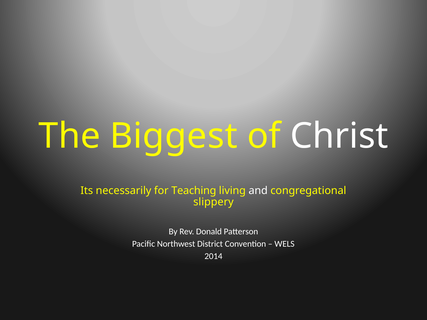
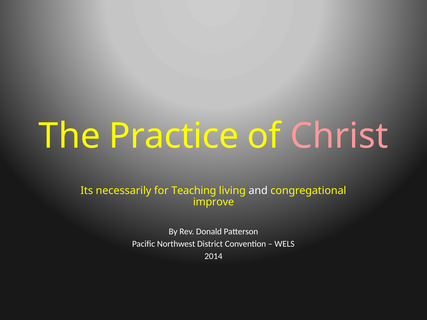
Biggest: Biggest -> Practice (174, 136)
Christ colour: white -> pink (339, 136)
slippery: slippery -> improve (214, 202)
